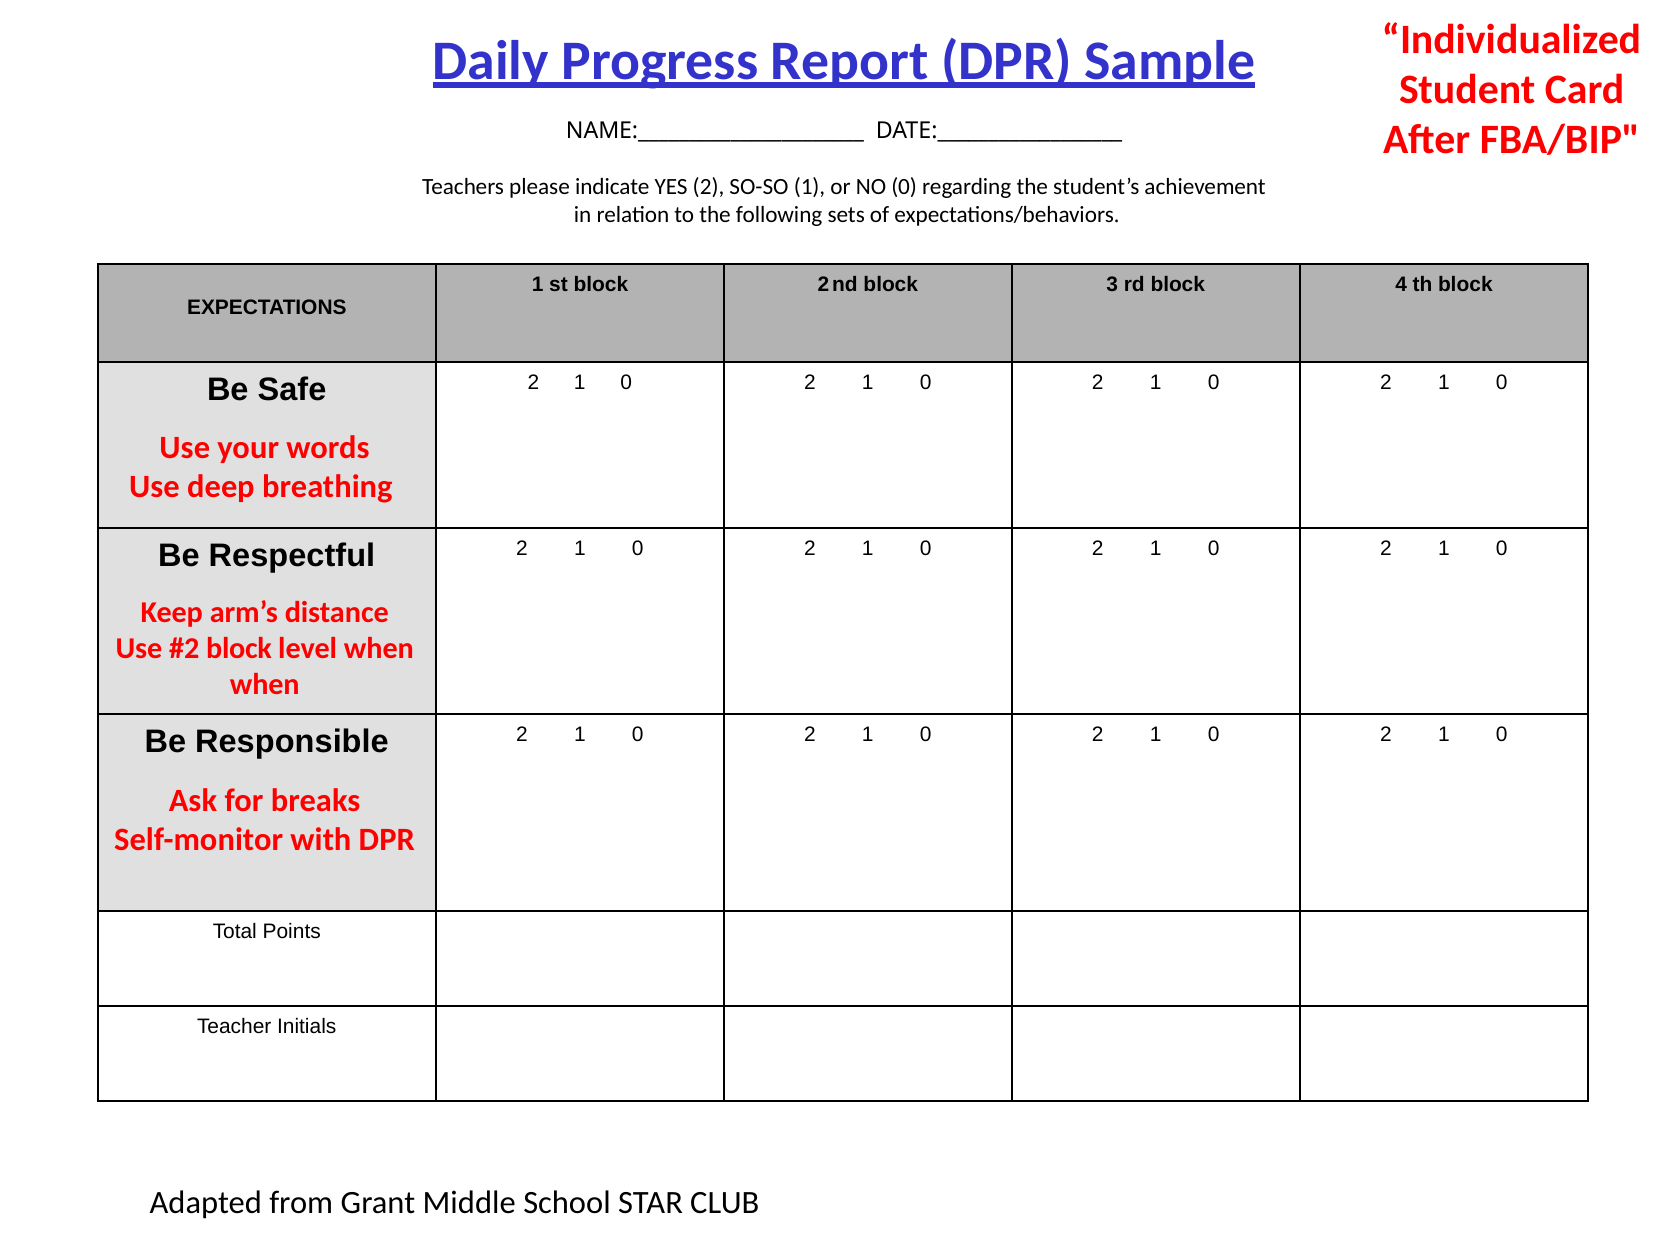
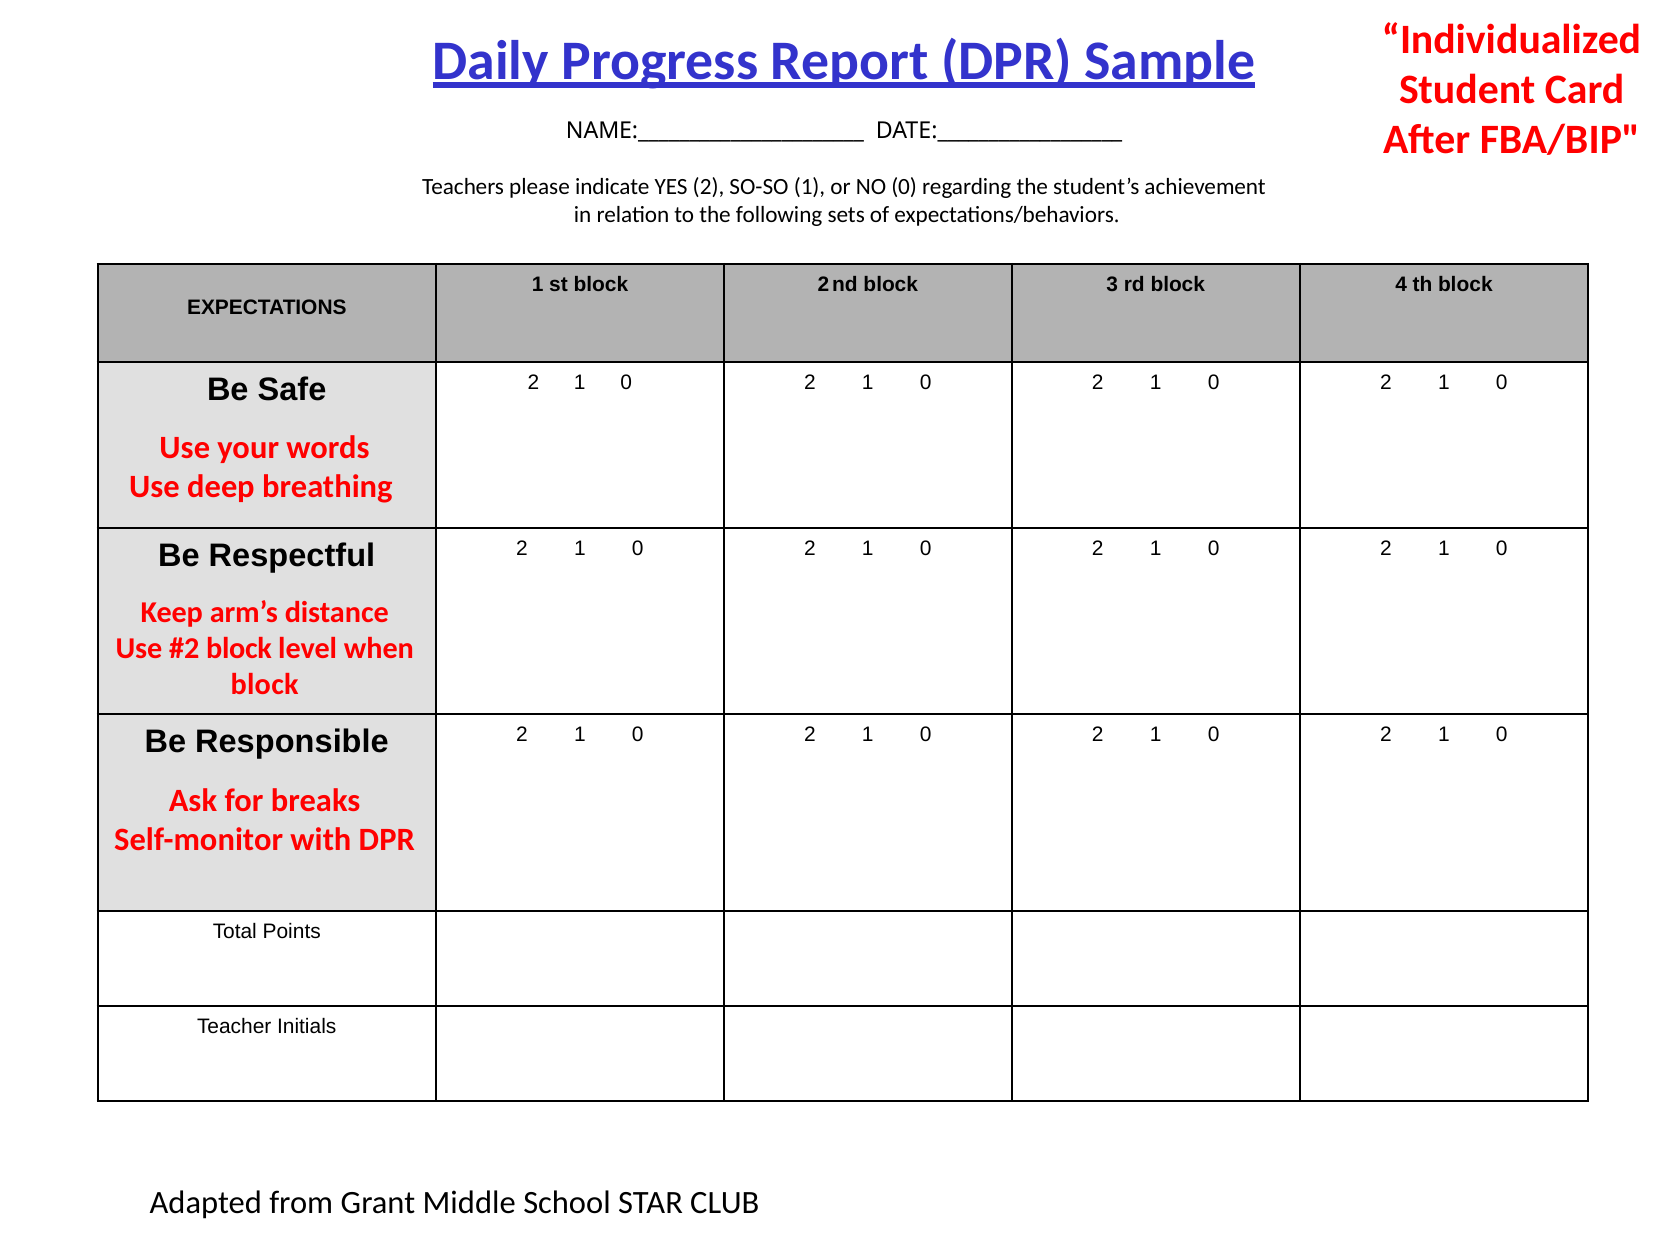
when: when -> block (265, 685)
